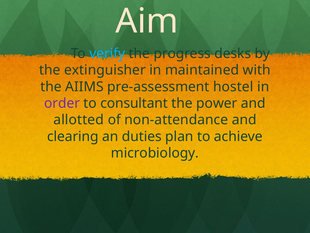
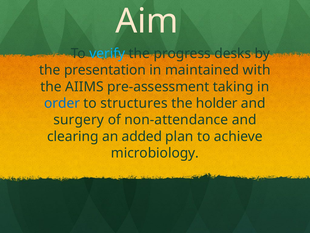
extinguisher: extinguisher -> presentation (105, 70)
hostel: hostel -> taking (233, 87)
order colour: purple -> blue (62, 103)
consultant: consultant -> structures (134, 103)
power: power -> holder (217, 103)
allotted: allotted -> surgery (79, 120)
duties: duties -> added (142, 136)
